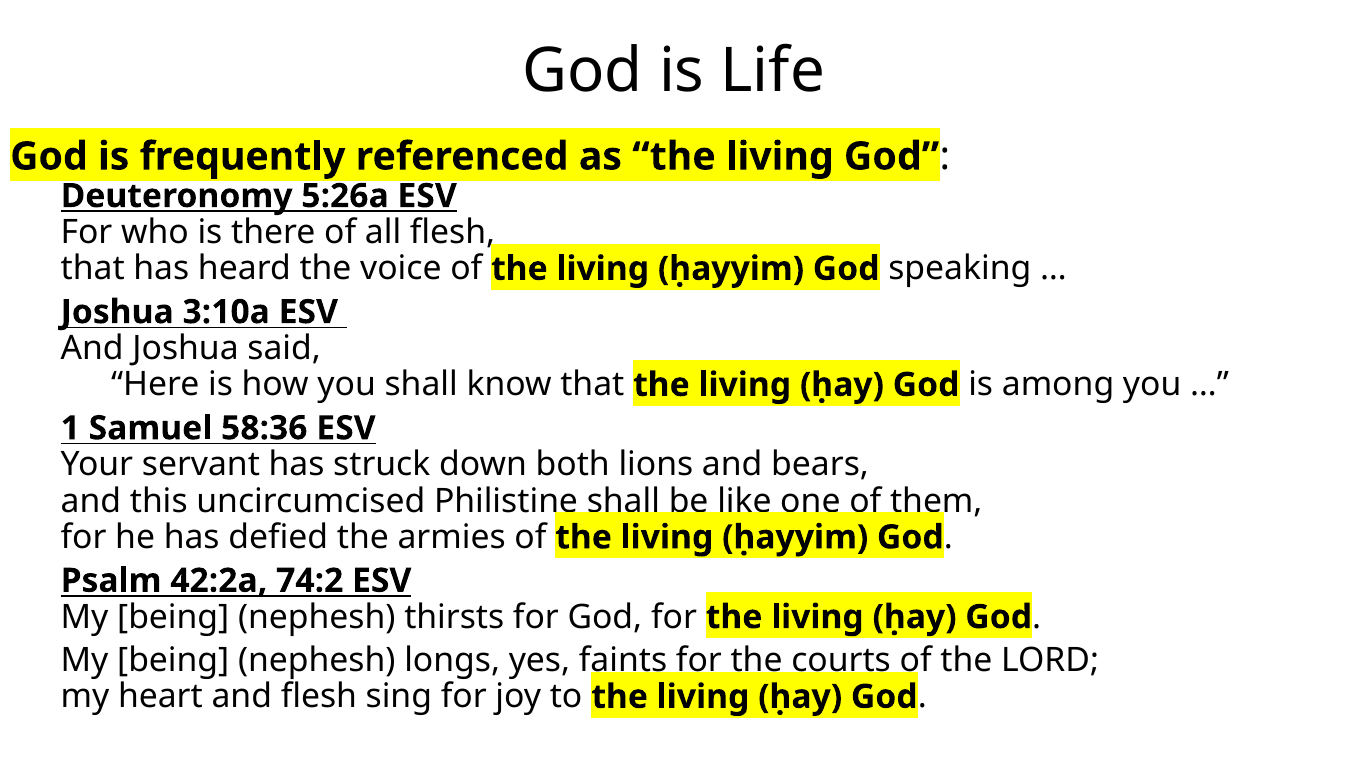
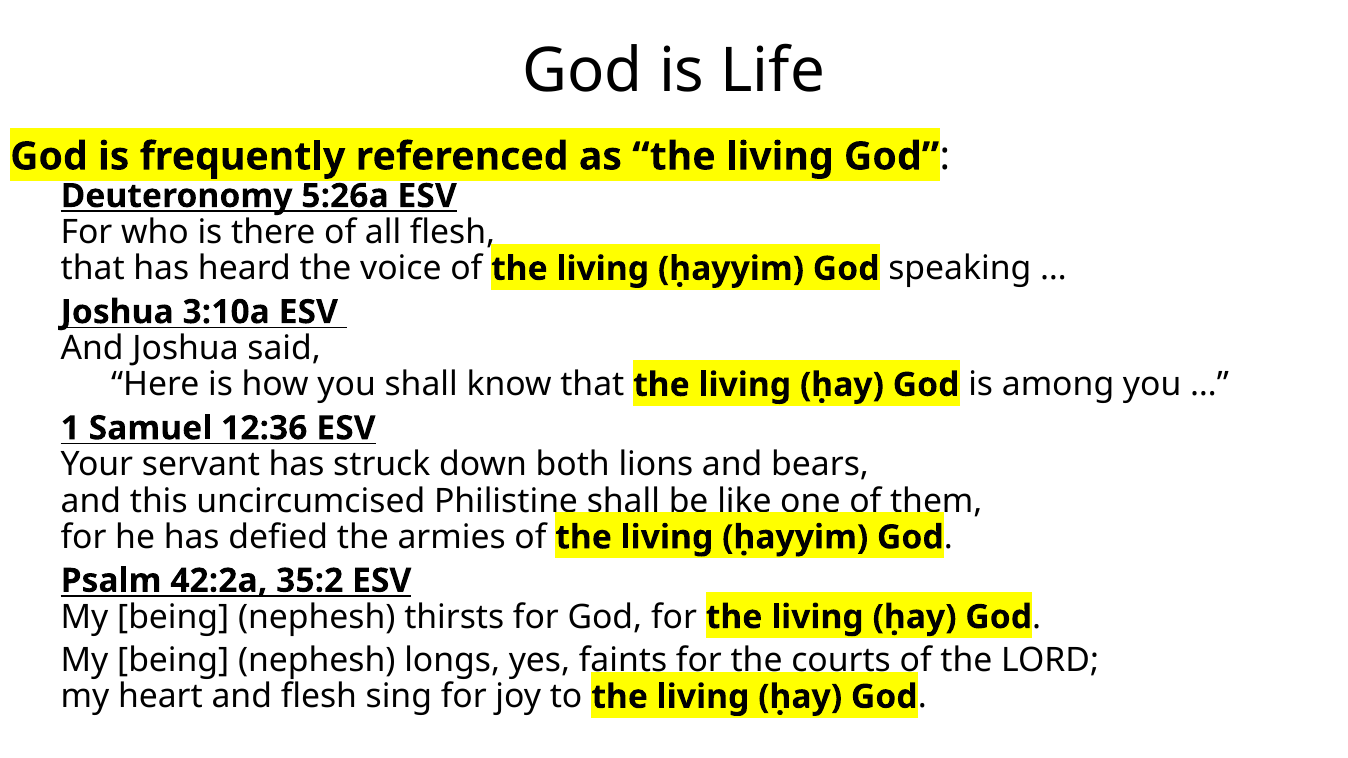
58:36: 58:36 -> 12:36 (264, 428)
74:2: 74:2 -> 35:2 (310, 581)
